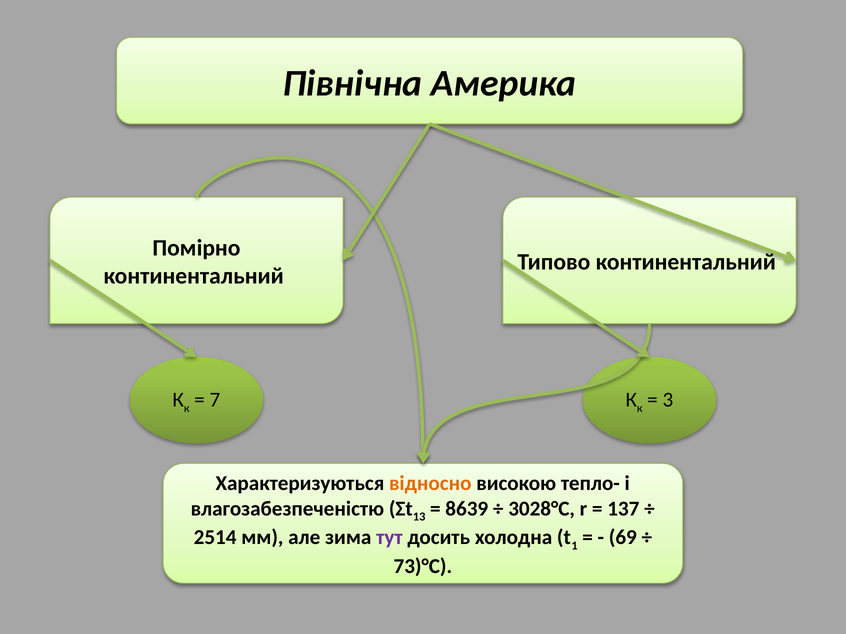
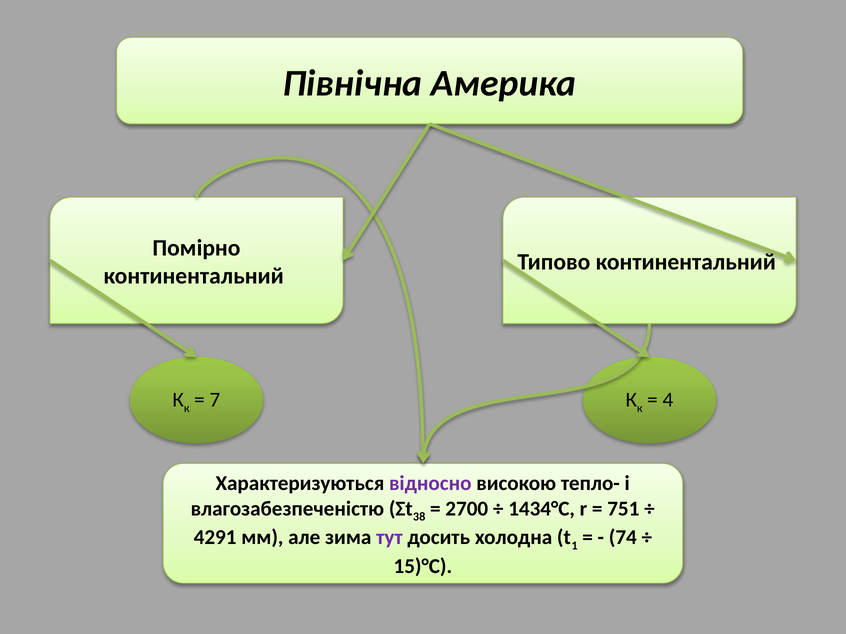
3: 3 -> 4 (668, 400)
відносно colour: orange -> purple (430, 484)
13: 13 -> 38 (419, 517)
8639: 8639 -> 2700 (467, 509)
3028°С: 3028°С -> 1434°С (542, 509)
137: 137 -> 751 (623, 509)
2514: 2514 -> 4291 (215, 538)
69: 69 -> 74 (623, 538)
73)°С: 73)°С -> 15)°С (423, 567)
